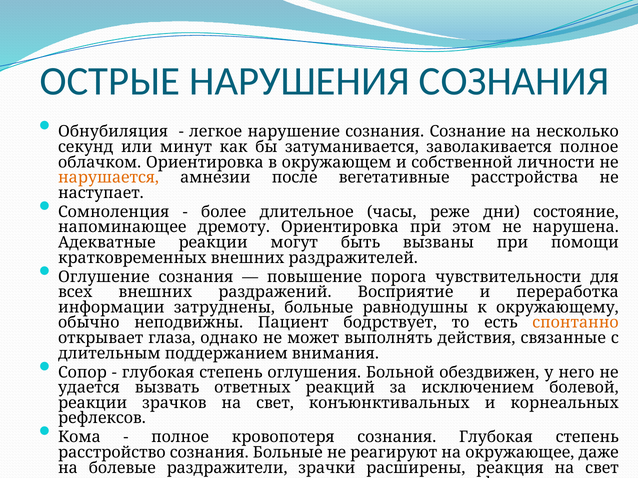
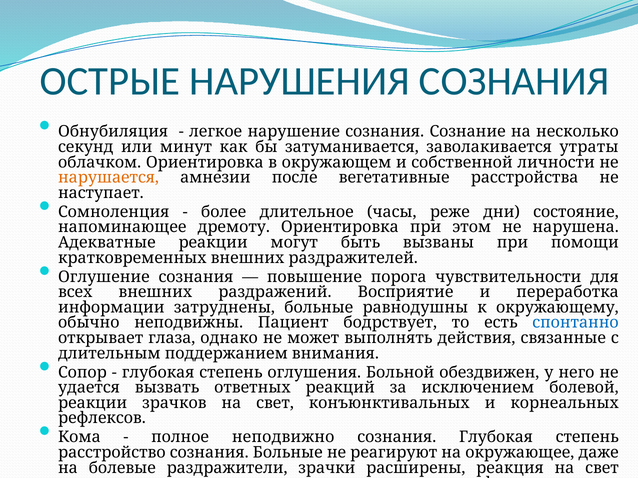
заволакивается полное: полное -> утраты (589, 147)
спонтанно colour: orange -> blue (576, 323)
кровопотеря: кровопотеря -> неподвижно (283, 438)
